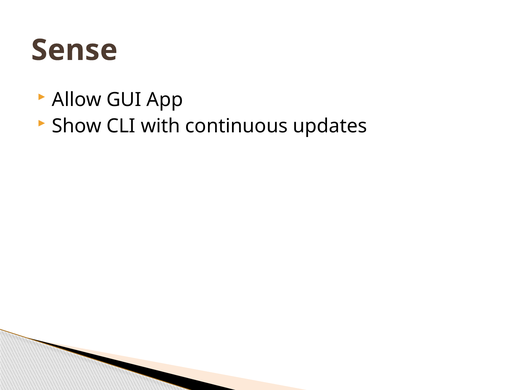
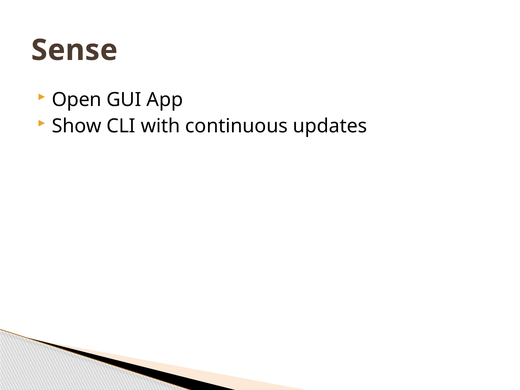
Allow: Allow -> Open (77, 100)
